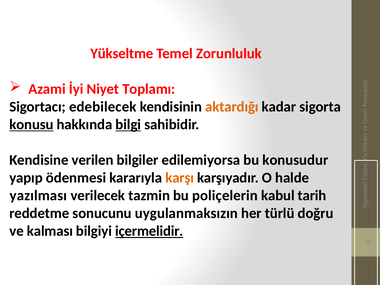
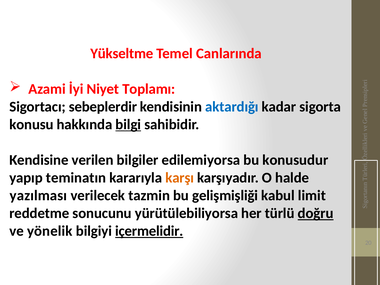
Zorunluluk: Zorunluluk -> Canlarında (229, 53)
edebilecek: edebilecek -> sebeplerdir (103, 107)
aktardığı colour: orange -> blue (232, 107)
konusu underline: present -> none (31, 125)
ödenmesi: ödenmesi -> teminatın (76, 178)
poliçelerin: poliçelerin -> gelişmişliği (225, 196)
tarih: tarih -> limit (312, 196)
uygulanmaksızın: uygulanmaksızın -> yürütülebiliyorsa (186, 213)
doğru underline: none -> present (316, 213)
kalması: kalması -> yönelik (50, 231)
